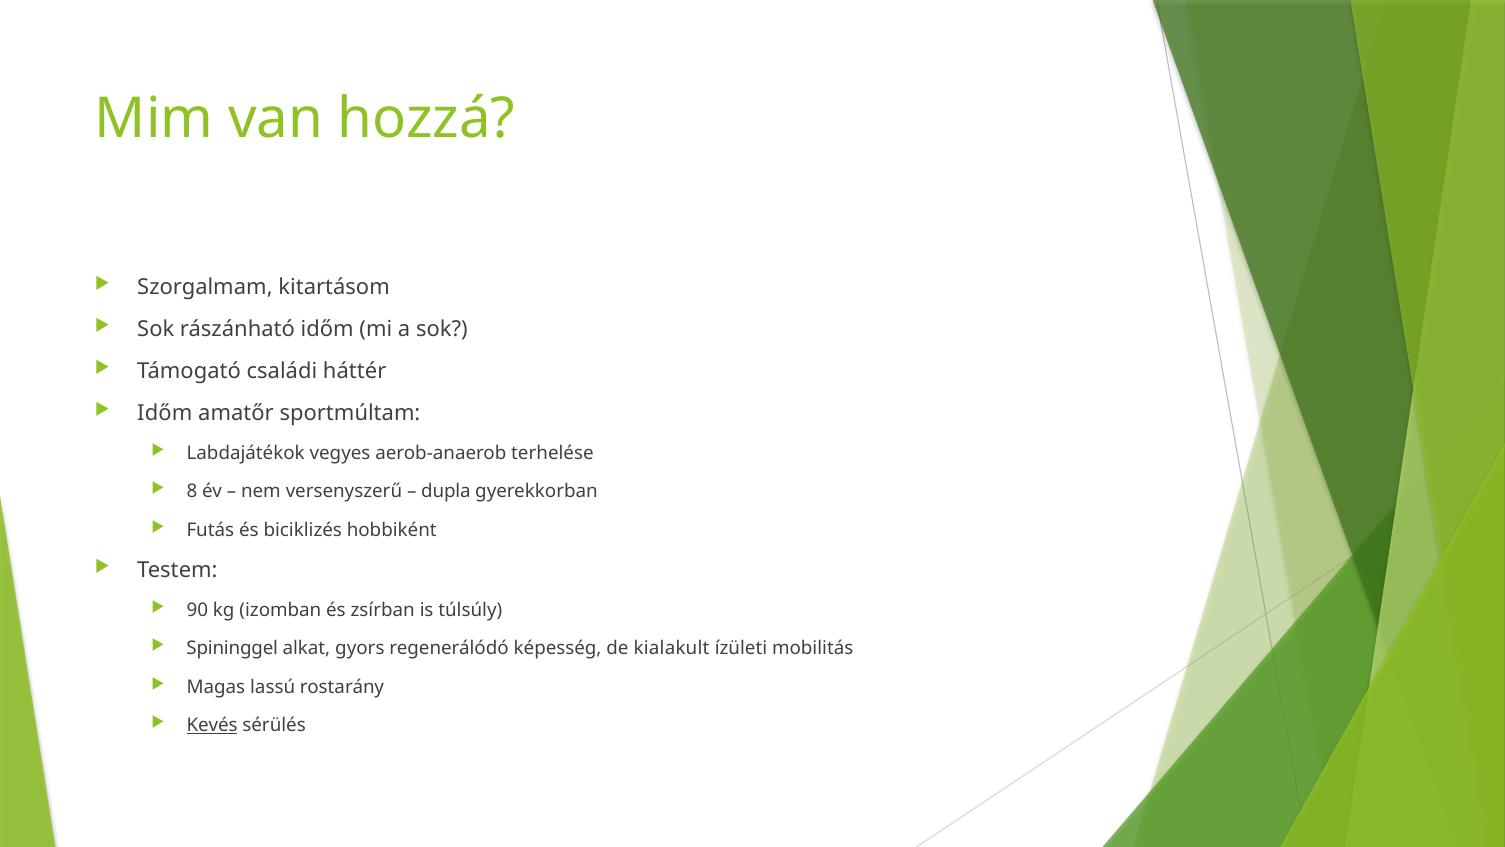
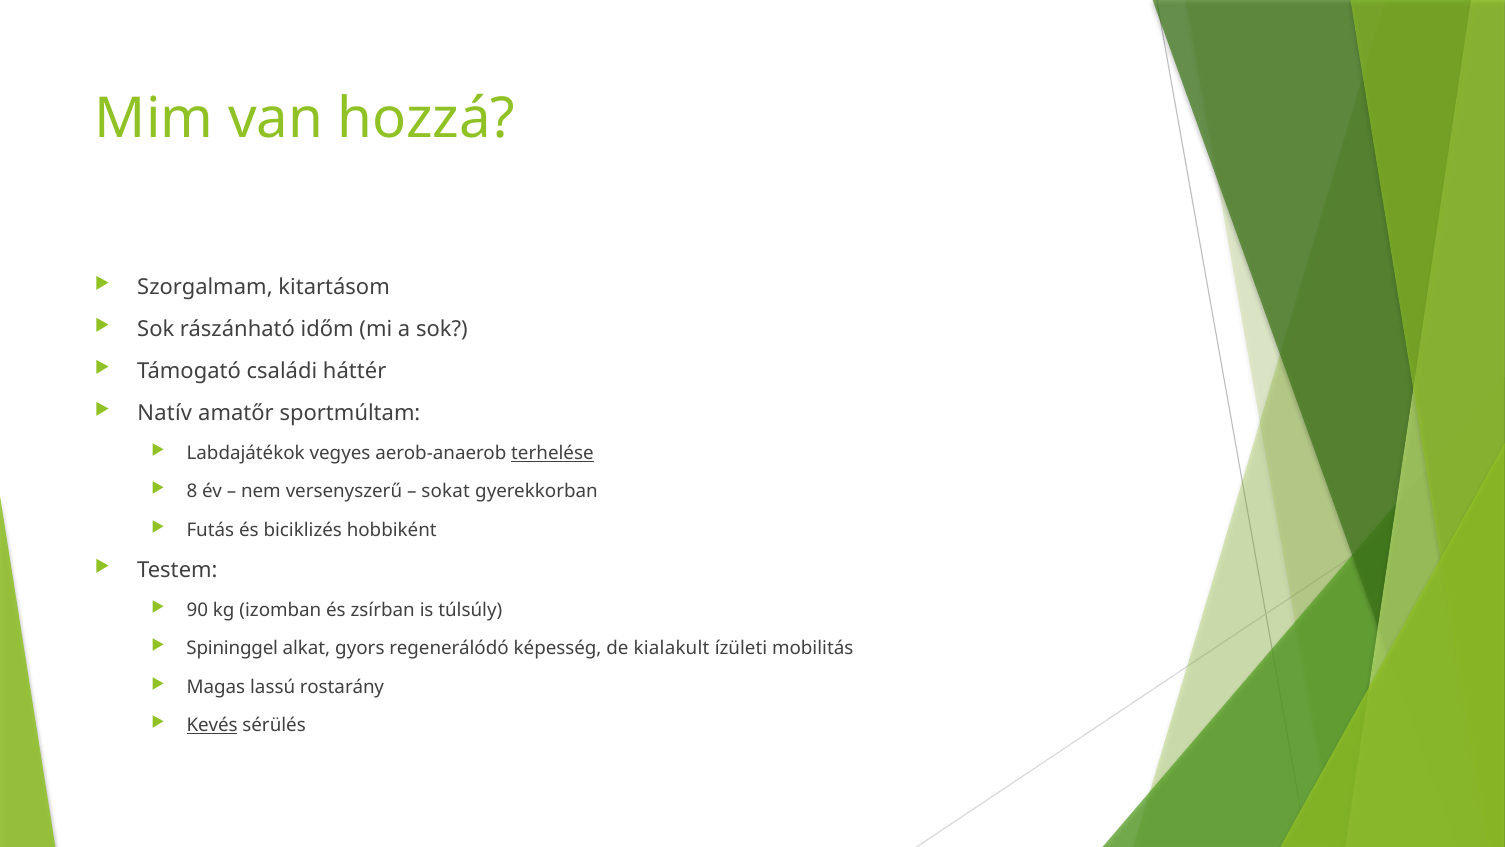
Időm: Időm -> Natív (165, 413)
terhelése underline: none -> present (552, 453)
dupla: dupla -> sokat (446, 491)
